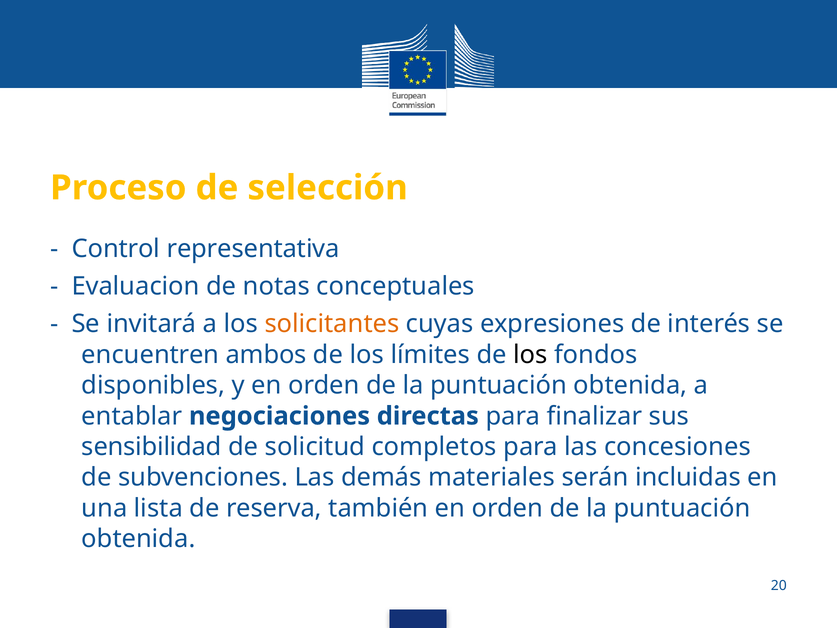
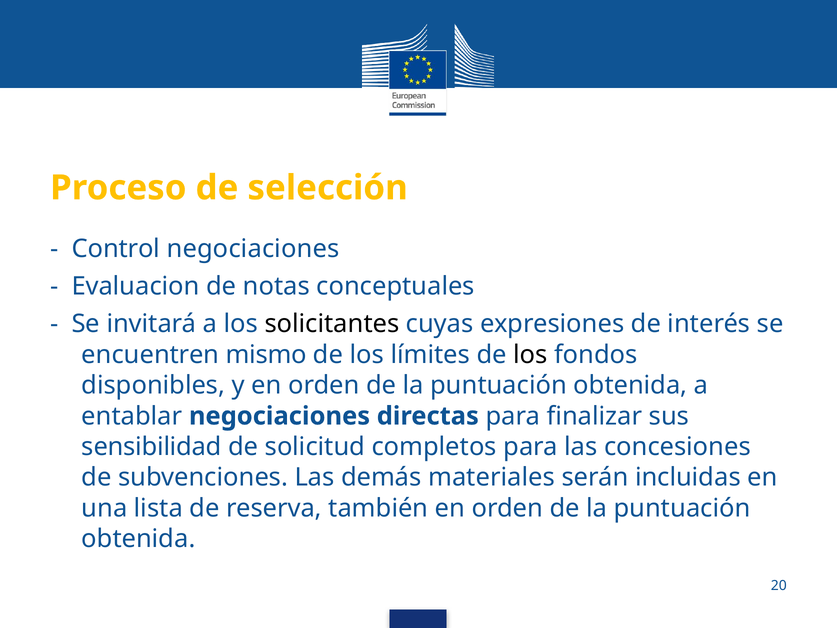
Control representativa: representativa -> negociaciones (253, 249)
solicitantes colour: orange -> black (332, 324)
ambos: ambos -> mismo (266, 355)
